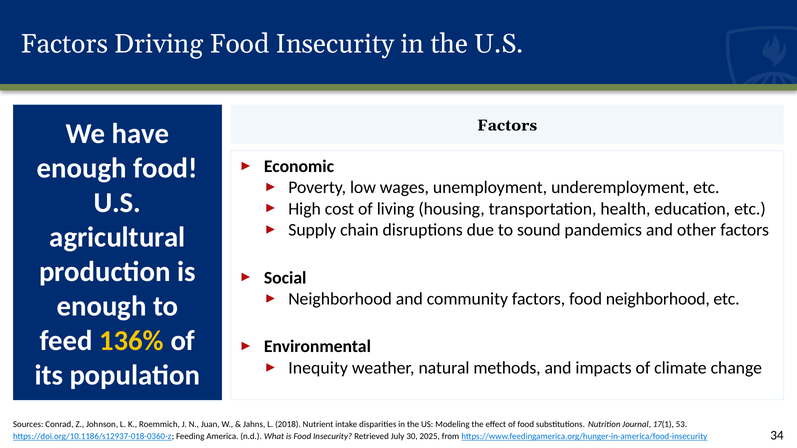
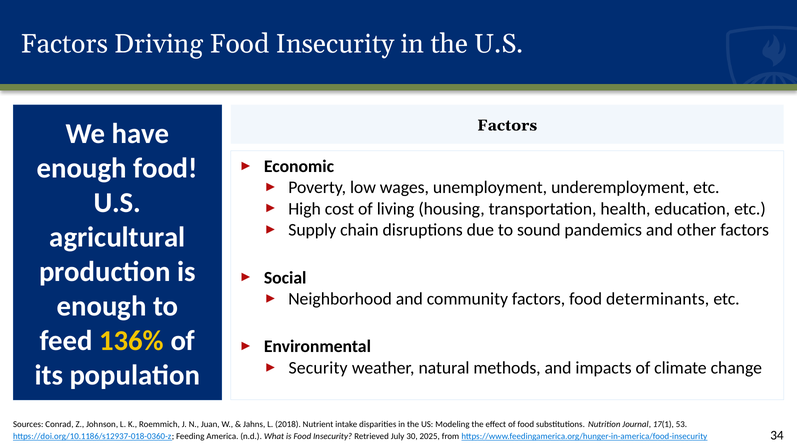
food neighborhood: neighborhood -> determinants (658, 299)
Inequity: Inequity -> Security (318, 368)
